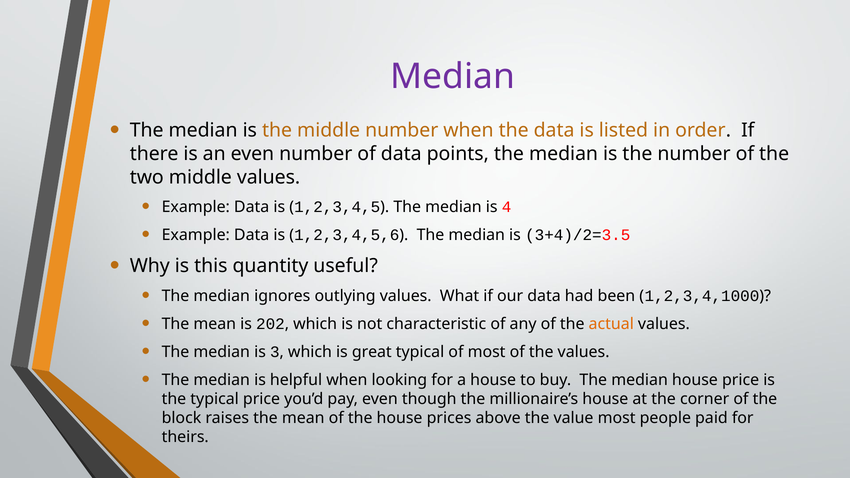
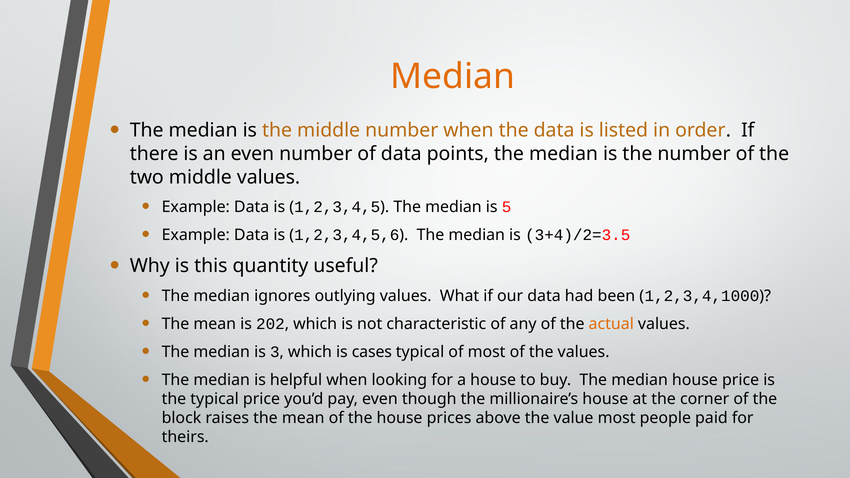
Median colour: purple -> orange (453, 77)
4: 4 -> 5 (507, 207)
great: great -> cases (372, 352)
